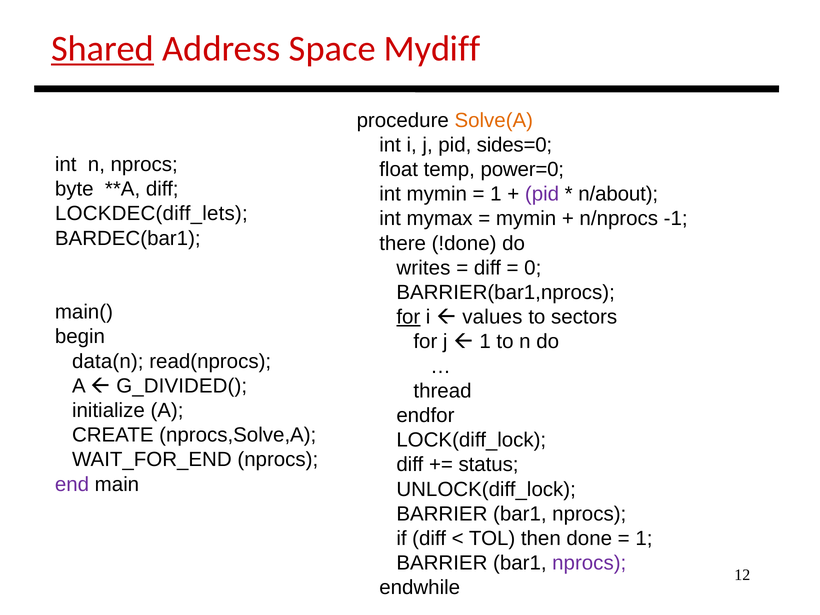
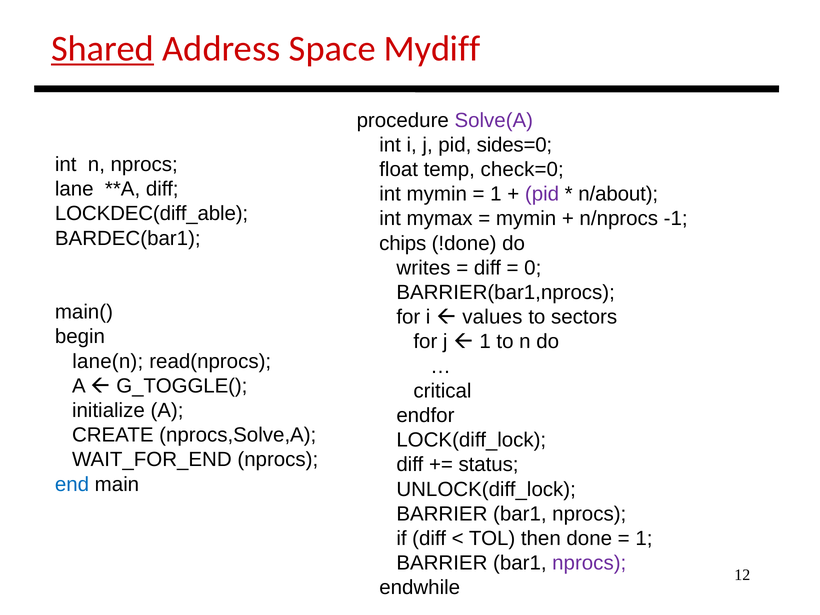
Solve(A colour: orange -> purple (494, 120)
power=0: power=0 -> check=0 (522, 169)
byte: byte -> lane (74, 189)
LOCKDEC(diff_lets: LOCKDEC(diff_lets -> LOCKDEC(diff_able (152, 214)
there: there -> chips (403, 243)
for underline: present -> none (408, 317)
data(n: data(n -> lane(n (108, 361)
G_DIVIDED(: G_DIVIDED( -> G_TOGGLE( (182, 386)
thread: thread -> critical (443, 391)
end colour: purple -> blue (72, 484)
